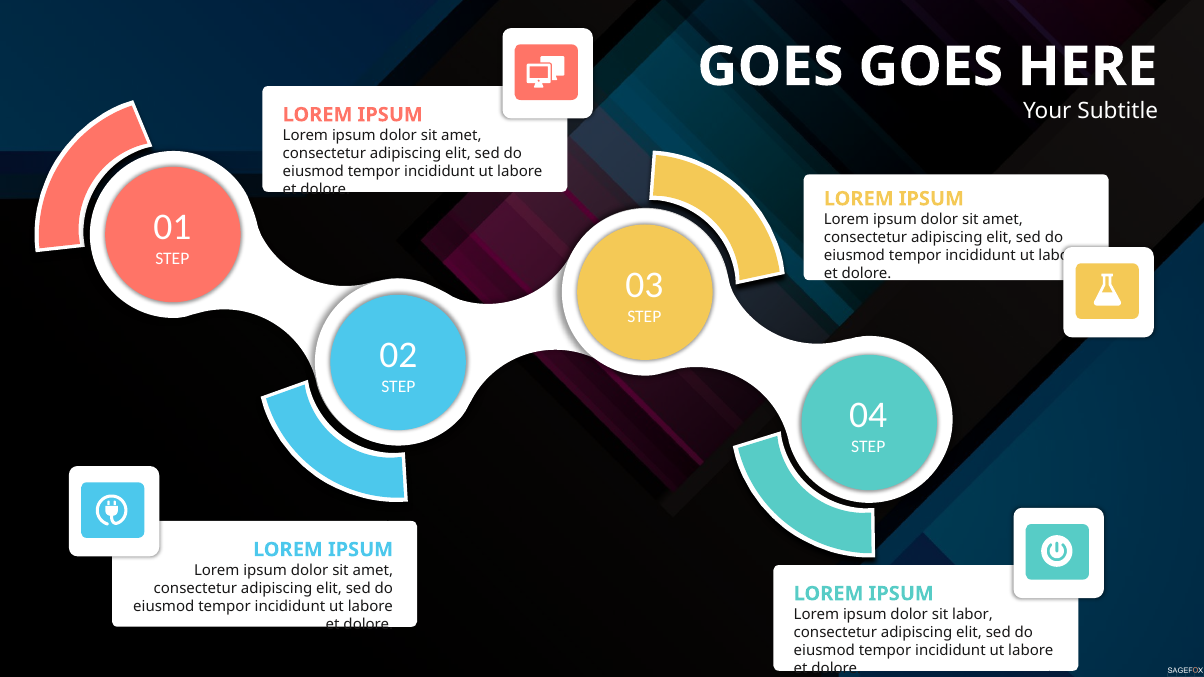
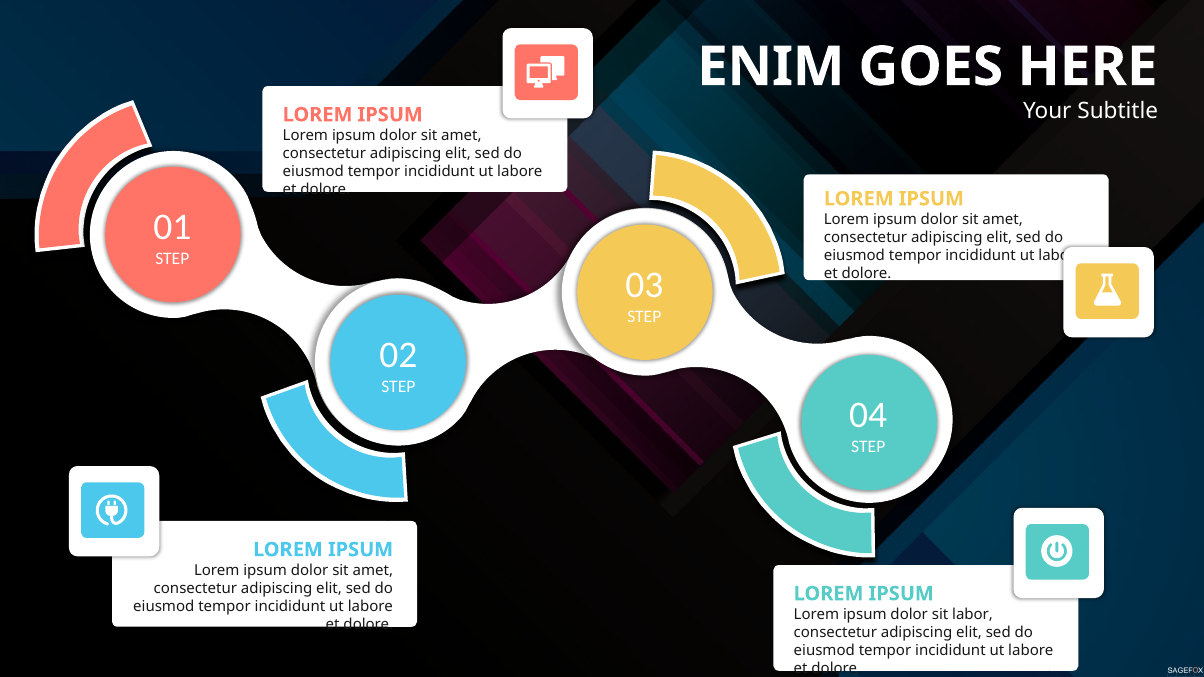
GOES: GOES -> ENIM (771, 67)
